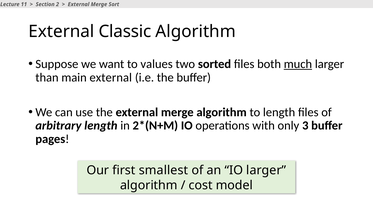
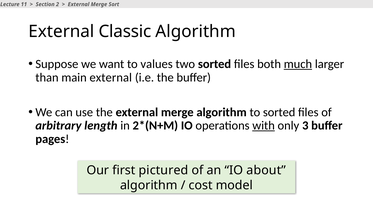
to length: length -> sorted (279, 112)
with underline: none -> present (264, 126)
smallest: smallest -> pictured (163, 170)
IO larger: larger -> about (266, 170)
